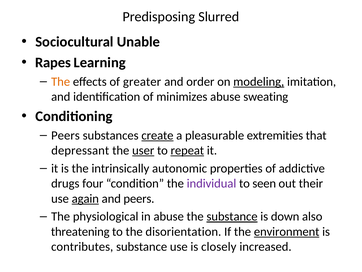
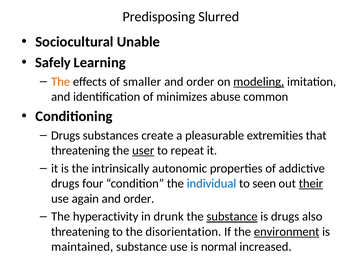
Rapes: Rapes -> Safely (53, 62)
greater: greater -> smaller (142, 81)
sweating: sweating -> common (266, 97)
Peers: Peers -> Drugs (66, 135)
create underline: present -> none (157, 135)
depressant: depressant -> threatening (80, 150)
repeat underline: present -> none (187, 150)
individual colour: purple -> blue (211, 183)
their underline: none -> present (311, 183)
again underline: present -> none (85, 198)
peers: peers -> order (139, 198)
physiological: physiological -> hyperactivity (106, 216)
in abuse: abuse -> drunk (169, 216)
is down: down -> drugs (285, 216)
contributes: contributes -> maintained (82, 246)
closely: closely -> normal (219, 246)
